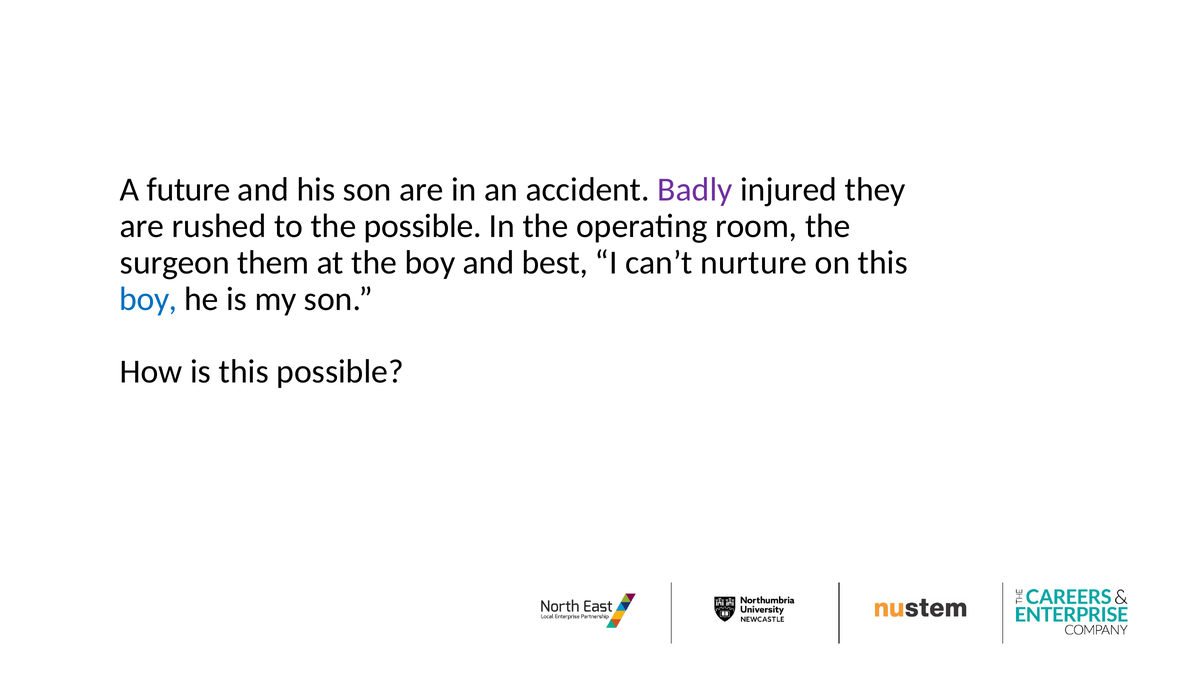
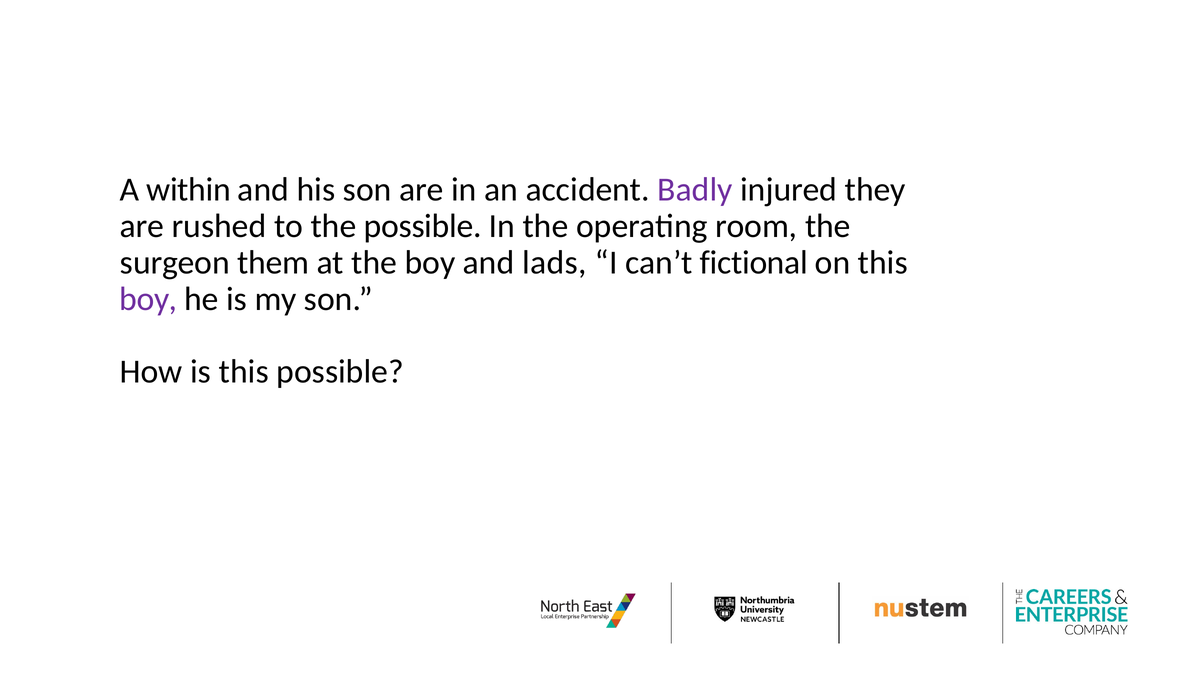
future: future -> within (189, 190)
best: best -> lads (555, 263)
nurture: nurture -> fictional (754, 263)
boy colour: blue -> purple (148, 299)
